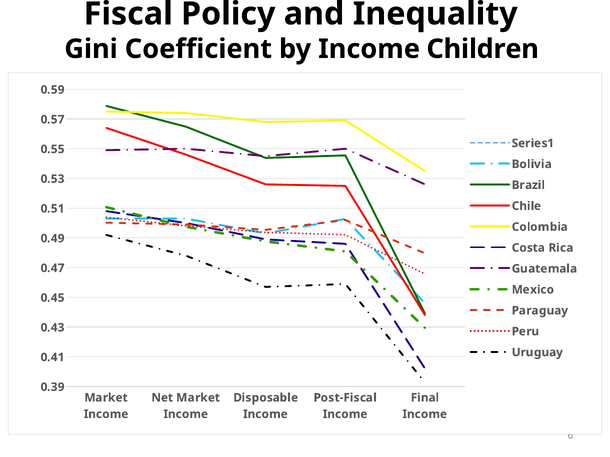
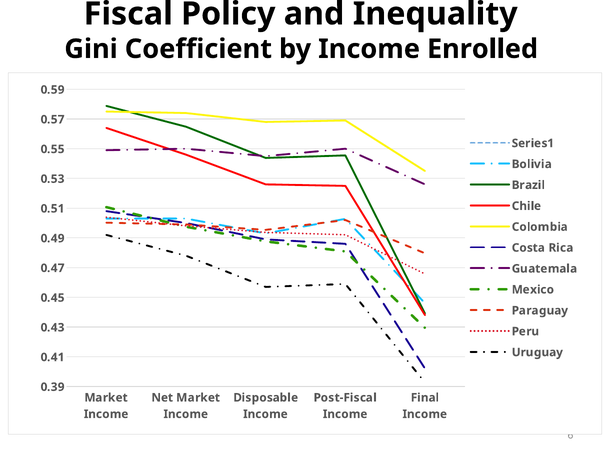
Children: Children -> Enrolled (483, 49)
